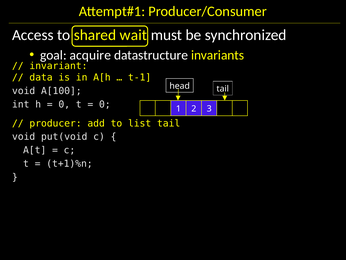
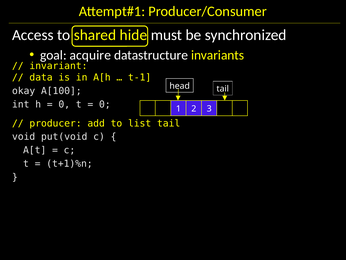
wait: wait -> hide (133, 35)
void: void -> okay (24, 91)
